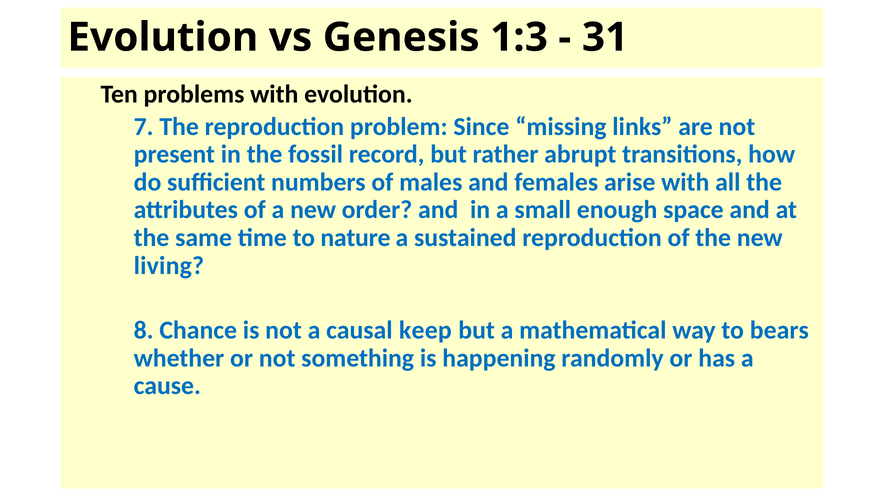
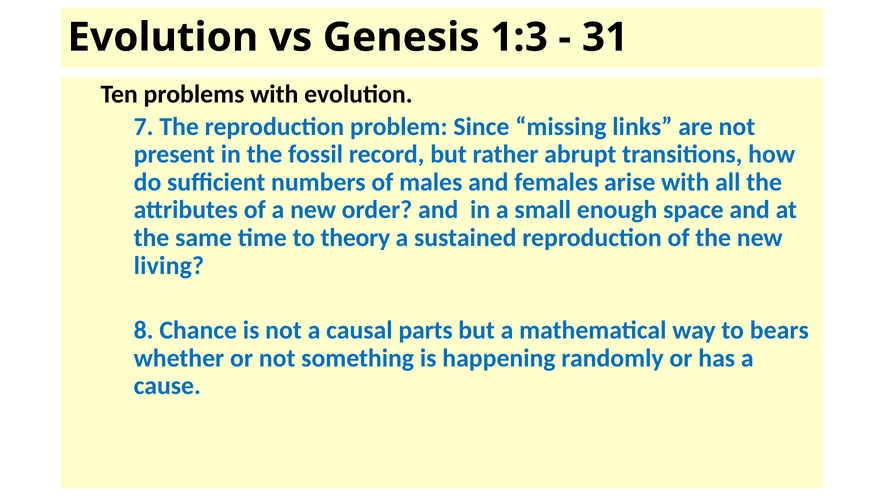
nature: nature -> theory (355, 238)
keep: keep -> parts (426, 330)
